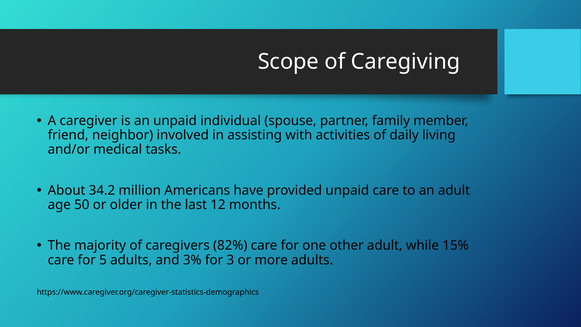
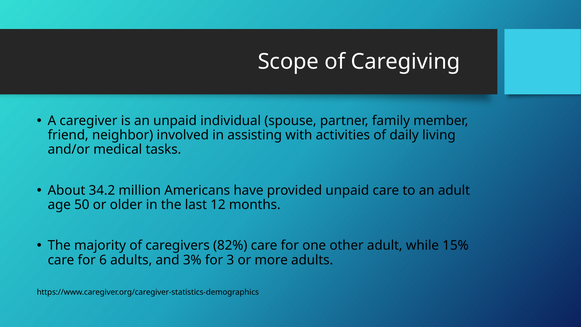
5: 5 -> 6 (103, 260)
